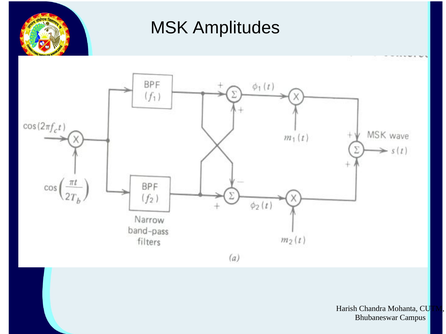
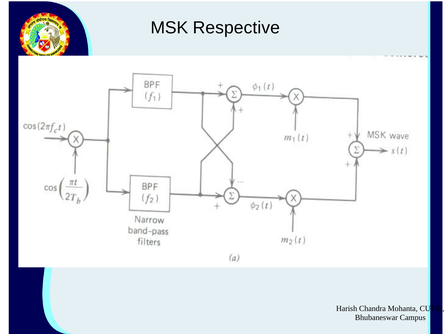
Amplitudes: Amplitudes -> Respective (236, 28)
